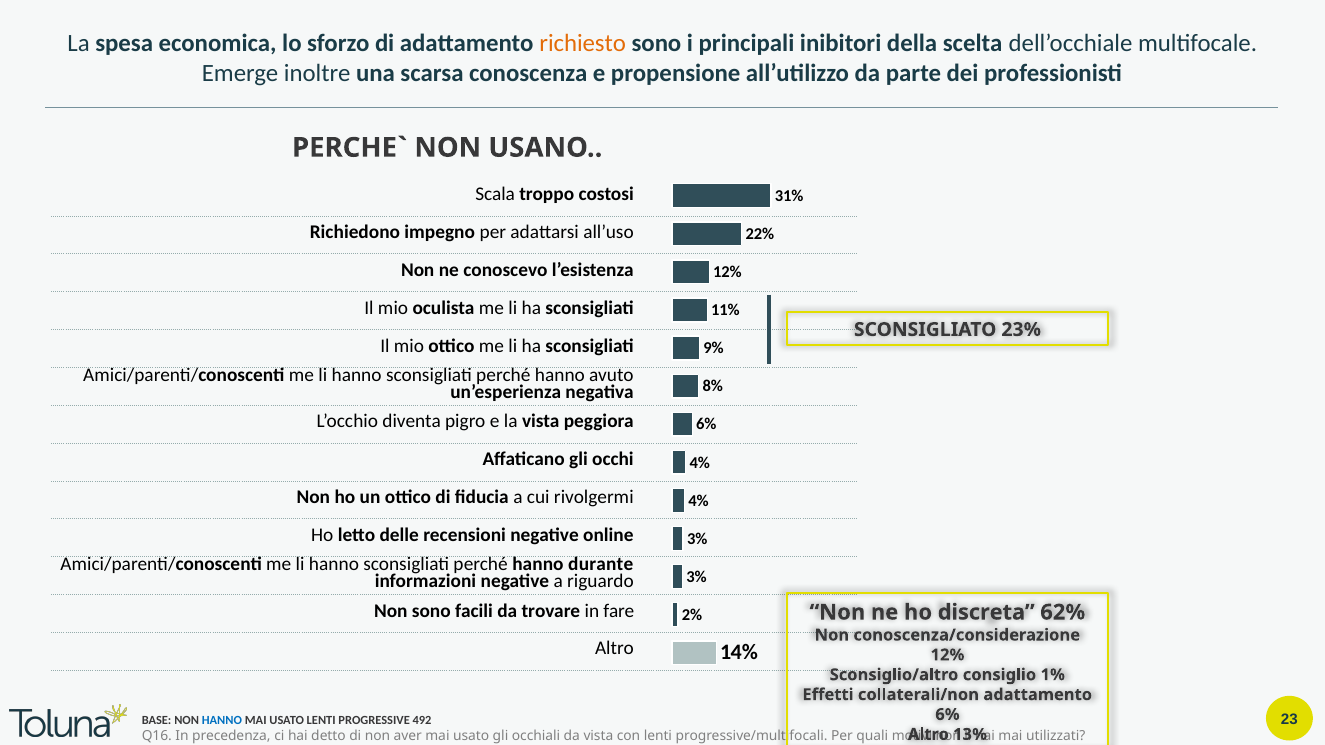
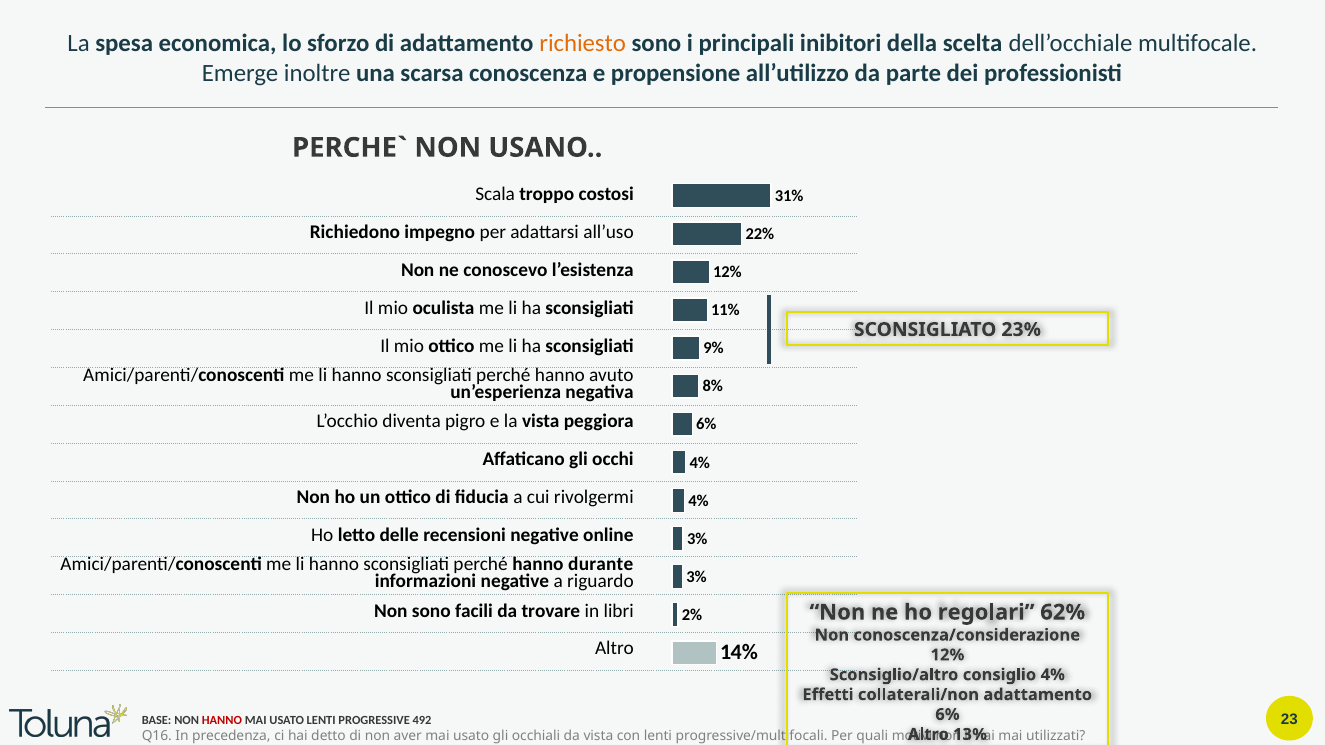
fare: fare -> libri (619, 611)
discreta: discreta -> regolari (986, 613)
consiglio 1%: 1% -> 4% (1053, 675)
HANNO colour: blue -> red (222, 721)
